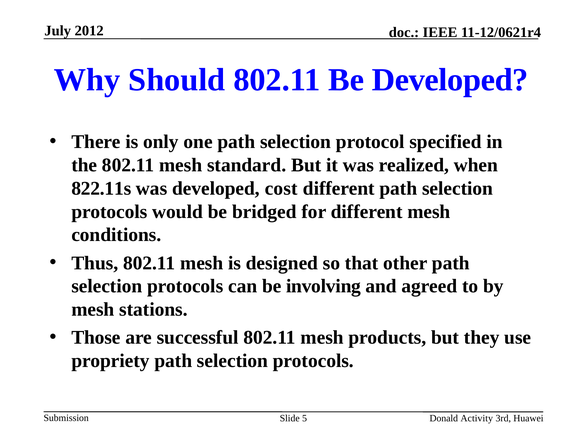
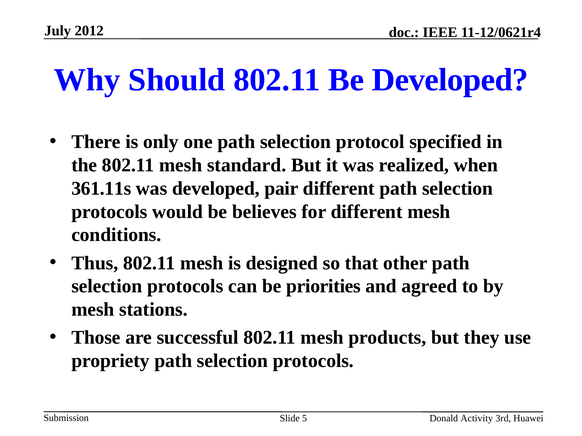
822.11s: 822.11s -> 361.11s (101, 189)
cost: cost -> pair (281, 189)
bridged: bridged -> believes (264, 212)
involving: involving -> priorities (324, 287)
